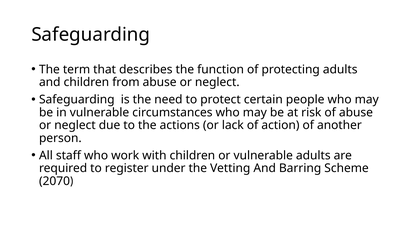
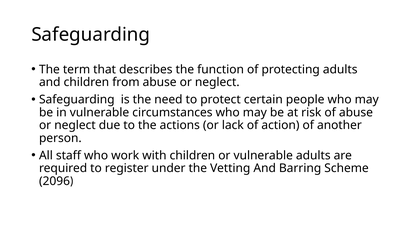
2070: 2070 -> 2096 (55, 181)
